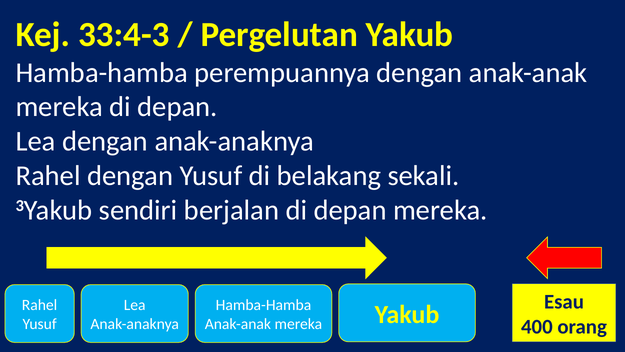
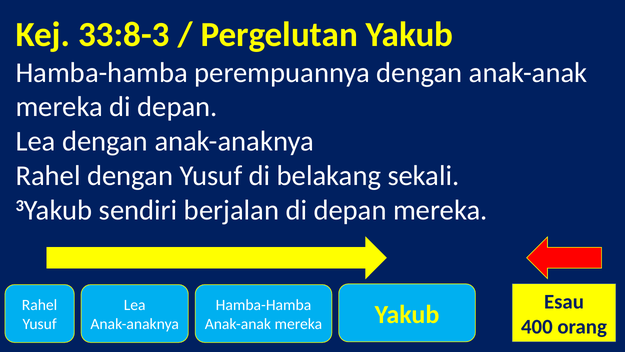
33:4-3: 33:4-3 -> 33:8-3 (124, 35)
